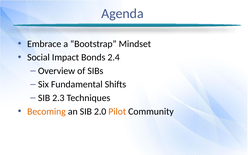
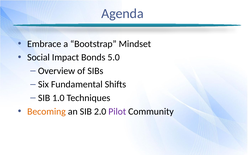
2.4: 2.4 -> 5.0 (114, 57)
2.3: 2.3 -> 1.0 (58, 98)
Pilot colour: orange -> purple (117, 111)
